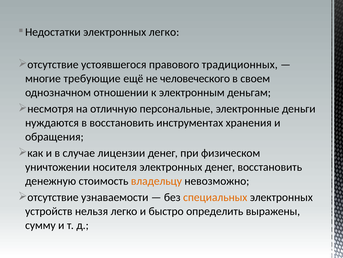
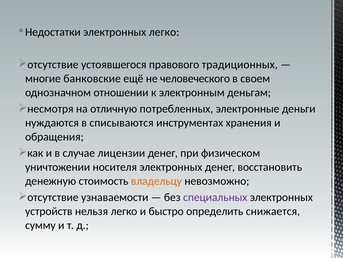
требующие: требующие -> банковские (92, 78)
персональные: персональные -> потребленных (176, 109)
в восстановить: восстановить -> списываются (122, 123)
специальных colour: orange -> purple (215, 197)
выражены: выражены -> снижается (273, 211)
